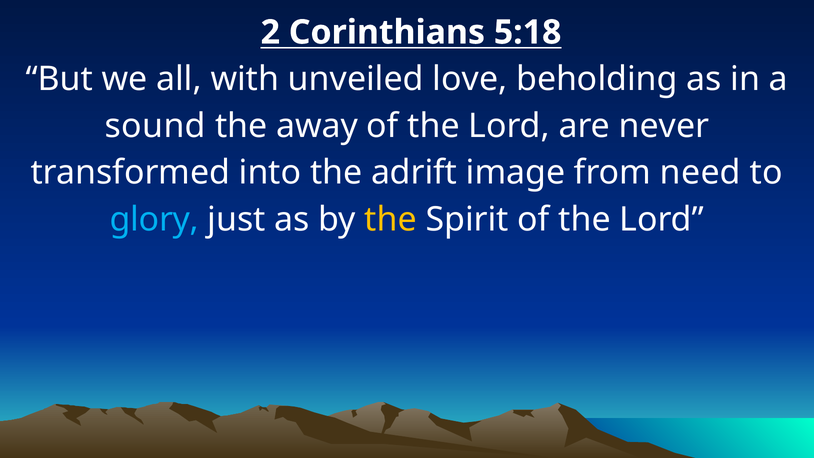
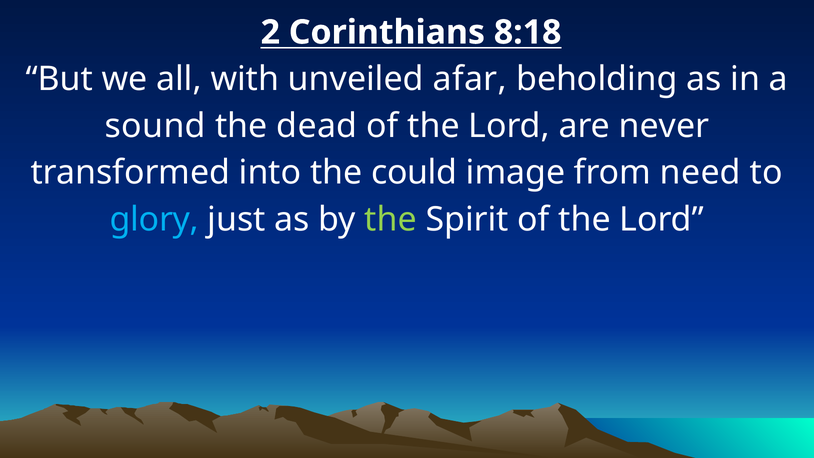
5:18: 5:18 -> 8:18 (528, 32)
love: love -> afar (470, 79)
away: away -> dead (317, 126)
adrift: adrift -> could (414, 173)
the colour: yellow -> light green (391, 219)
